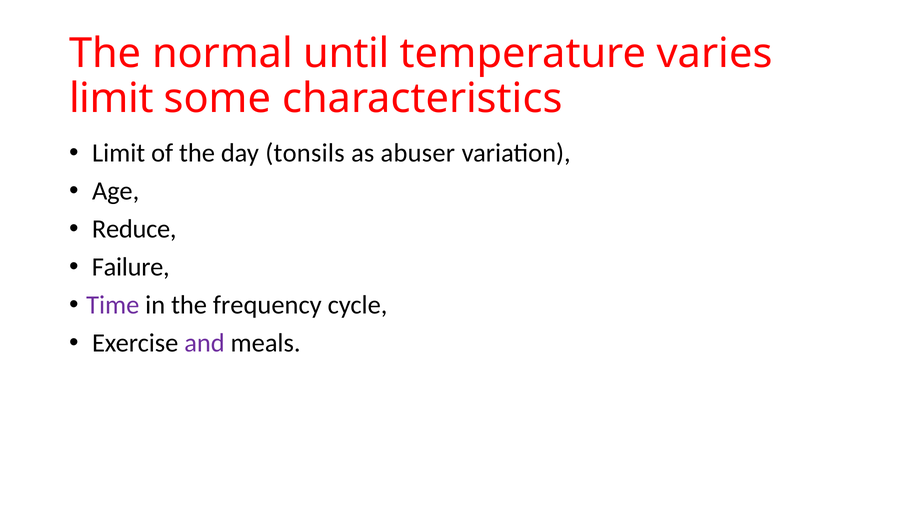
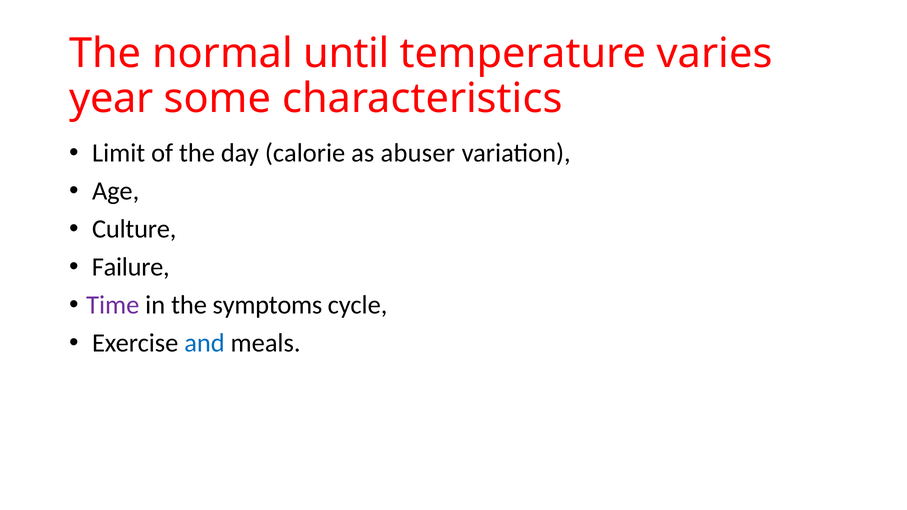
limit: limit -> year (111, 99)
tonsils: tonsils -> calorie (305, 153)
Reduce: Reduce -> Culture (134, 229)
frequency: frequency -> symptoms (267, 305)
and colour: purple -> blue (205, 343)
